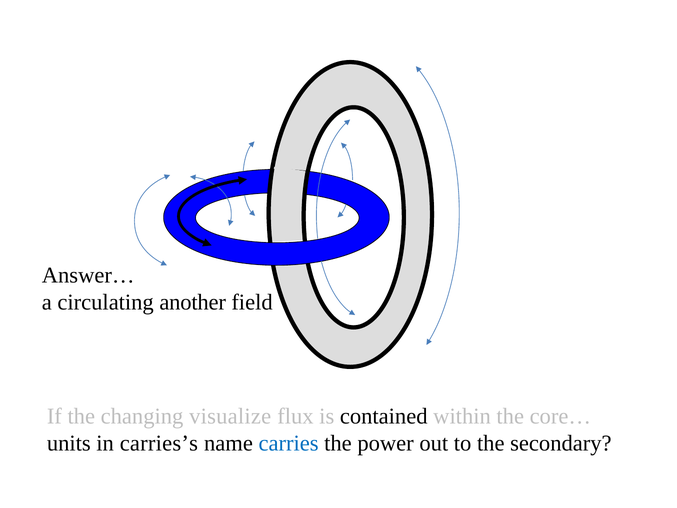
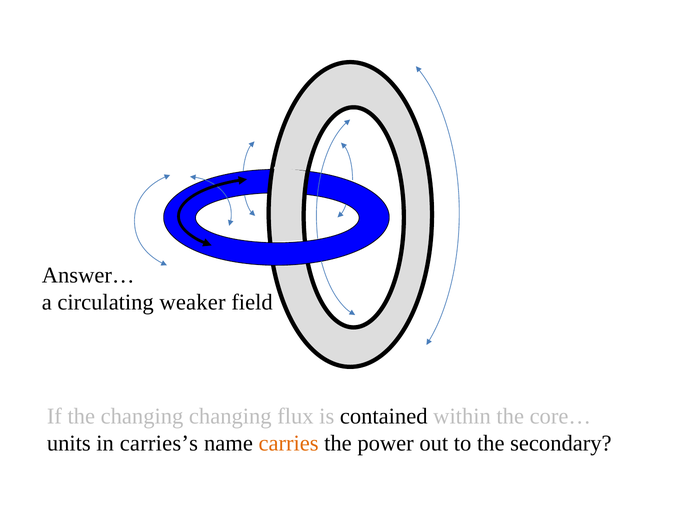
another: another -> weaker (192, 302)
changing visualize: visualize -> changing (230, 416)
carries colour: blue -> orange (289, 443)
